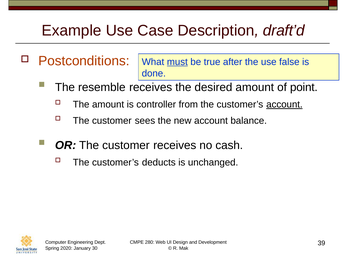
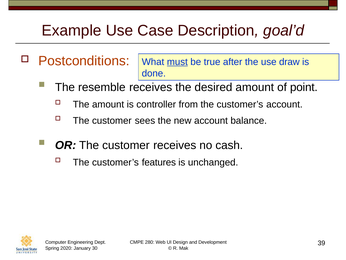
draft’d: draft’d -> goal’d (284, 30)
false: false -> draw (289, 62)
account underline: present -> none (284, 104)
deducts: deducts -> features (159, 162)
